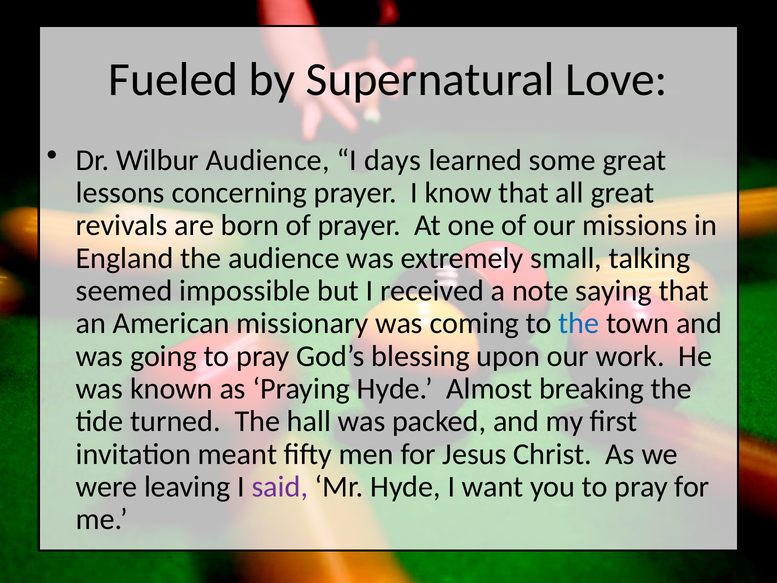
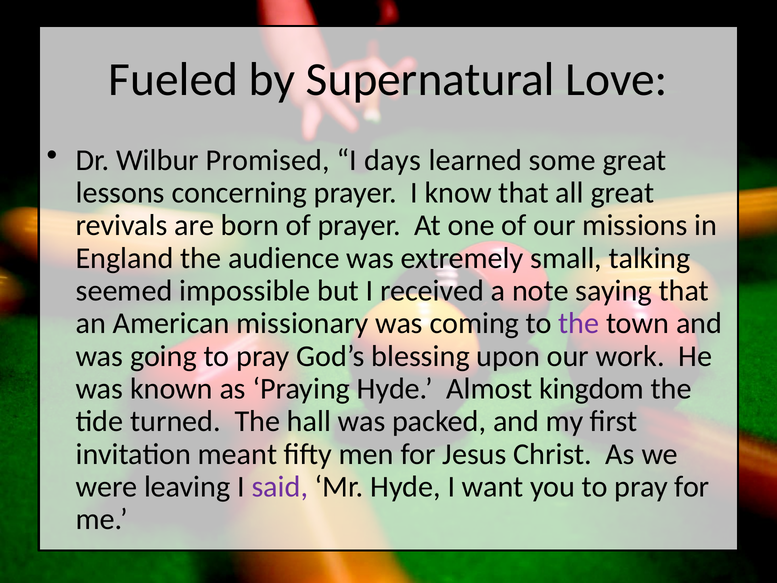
Wilbur Audience: Audience -> Promised (268, 160)
the colour: blue -> purple (579, 323)
breaking: breaking -> kingdom (592, 389)
